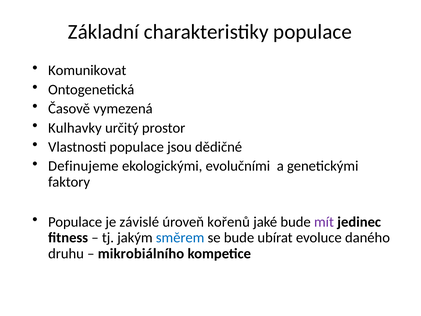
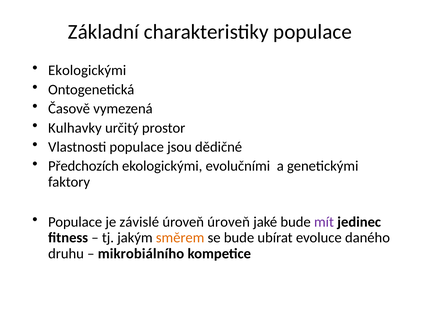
Komunikovat: Komunikovat -> Ekologickými (87, 70)
Definujeme: Definujeme -> Předchozích (84, 166)
úroveň kořenů: kořenů -> úroveň (229, 222)
směrem colour: blue -> orange (180, 238)
